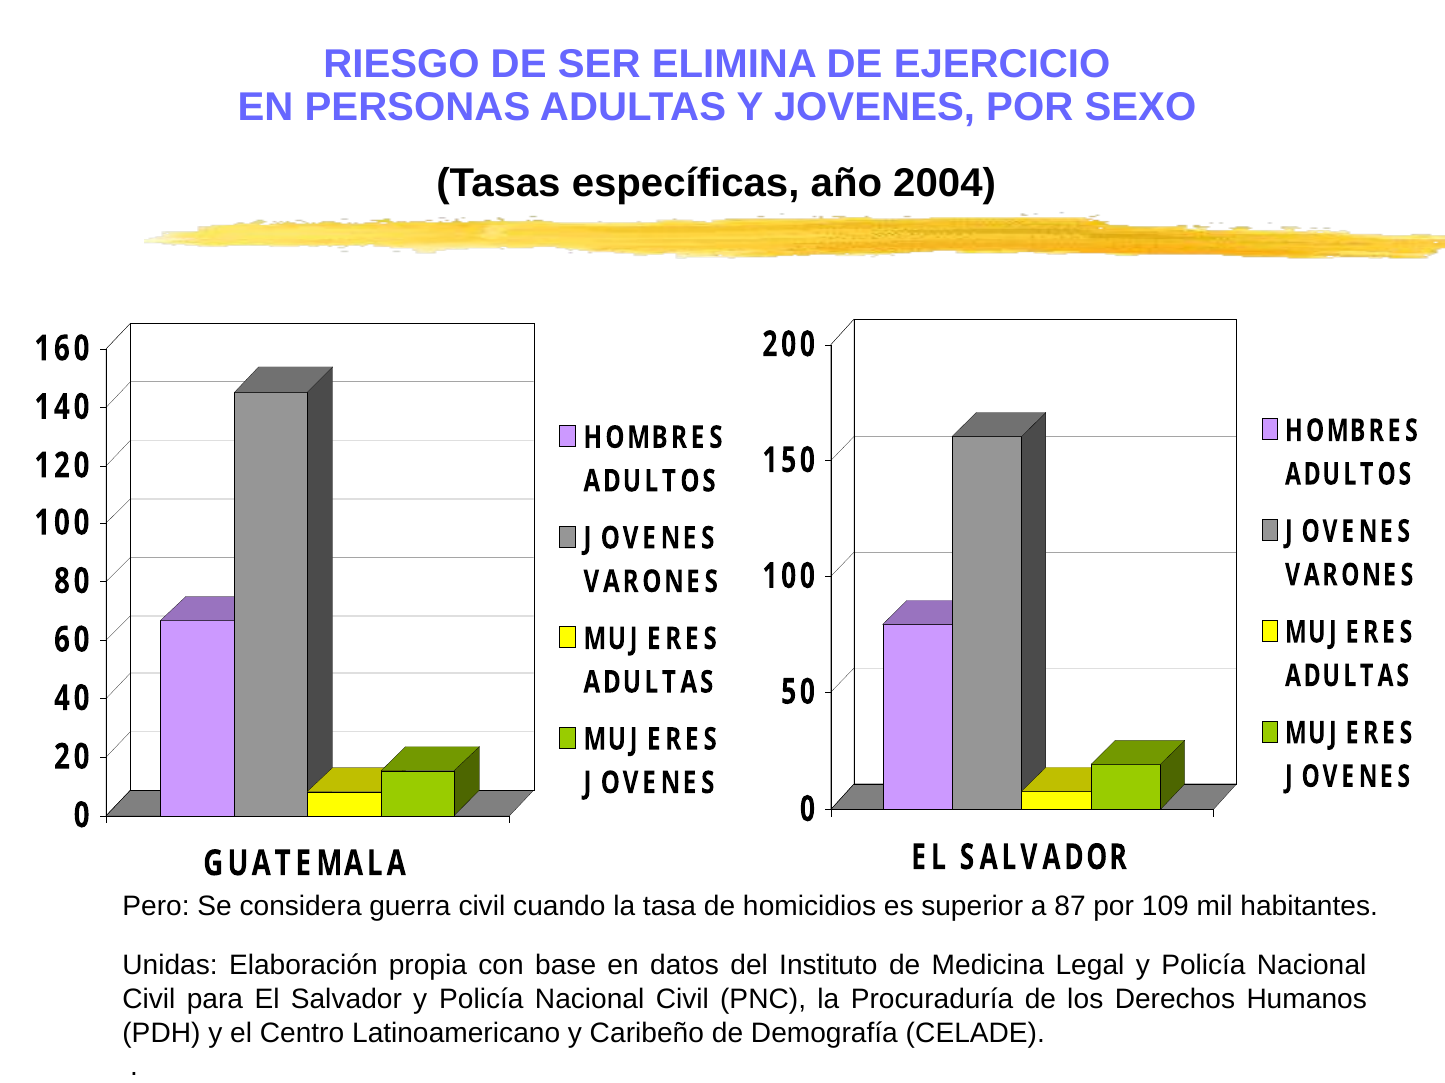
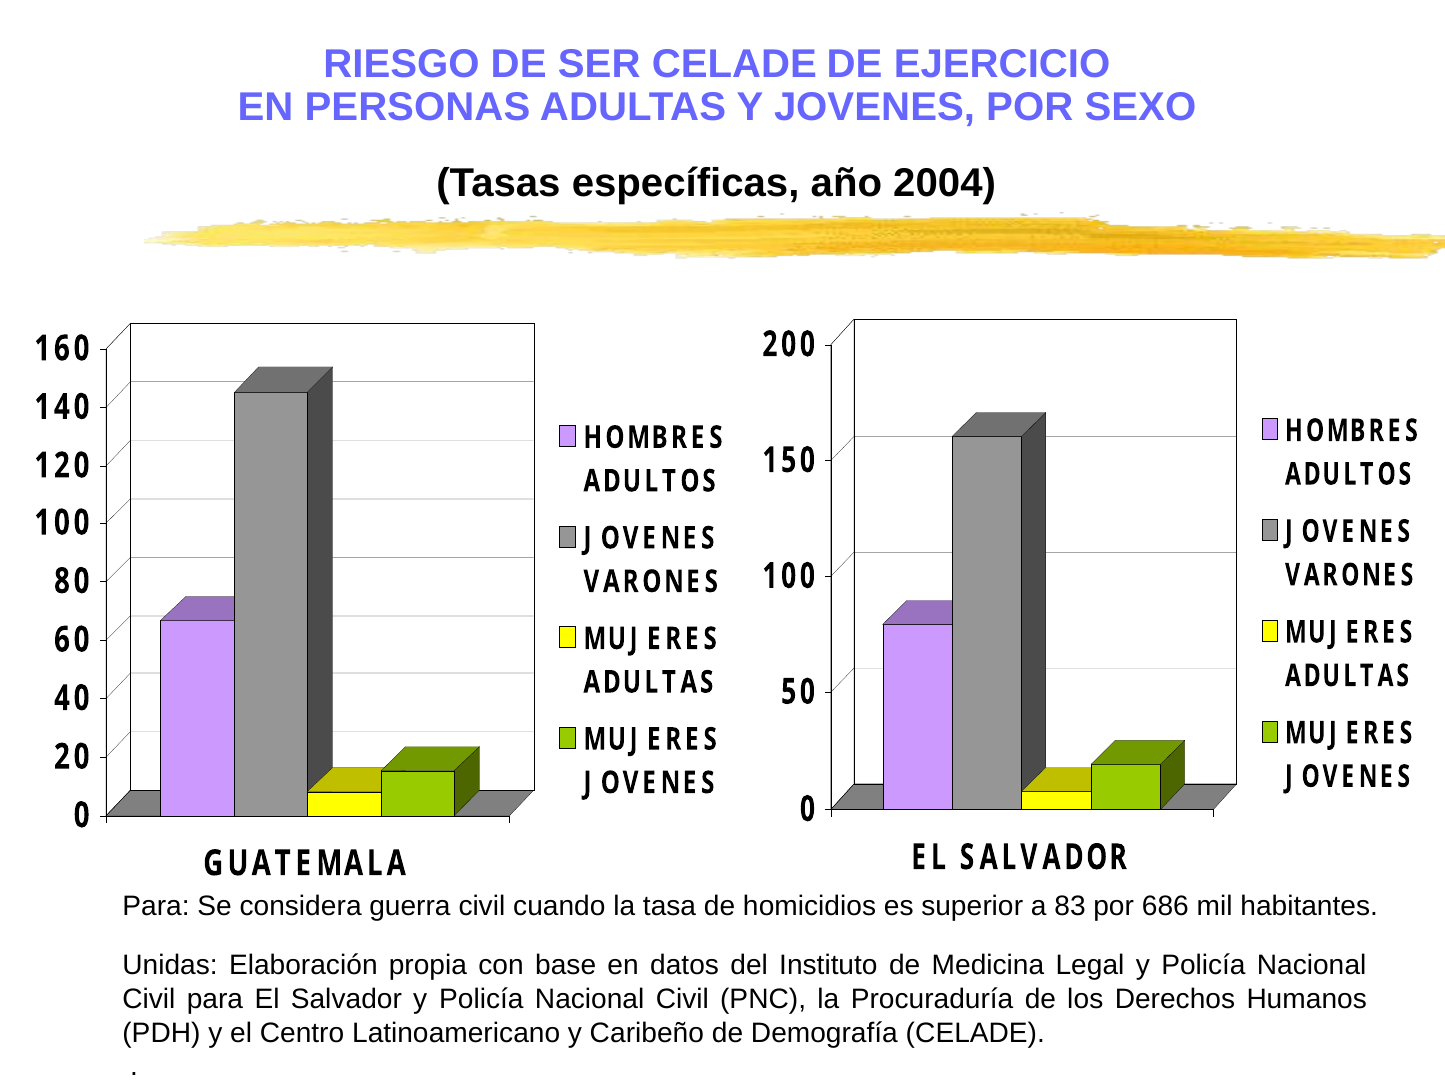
SER ELIMINA: ELIMINA -> CELADE (734, 64)
Pero: Pero -> Para (156, 907)
87: 87 -> 83 (1070, 907)
109: 109 -> 686 (1165, 907)
